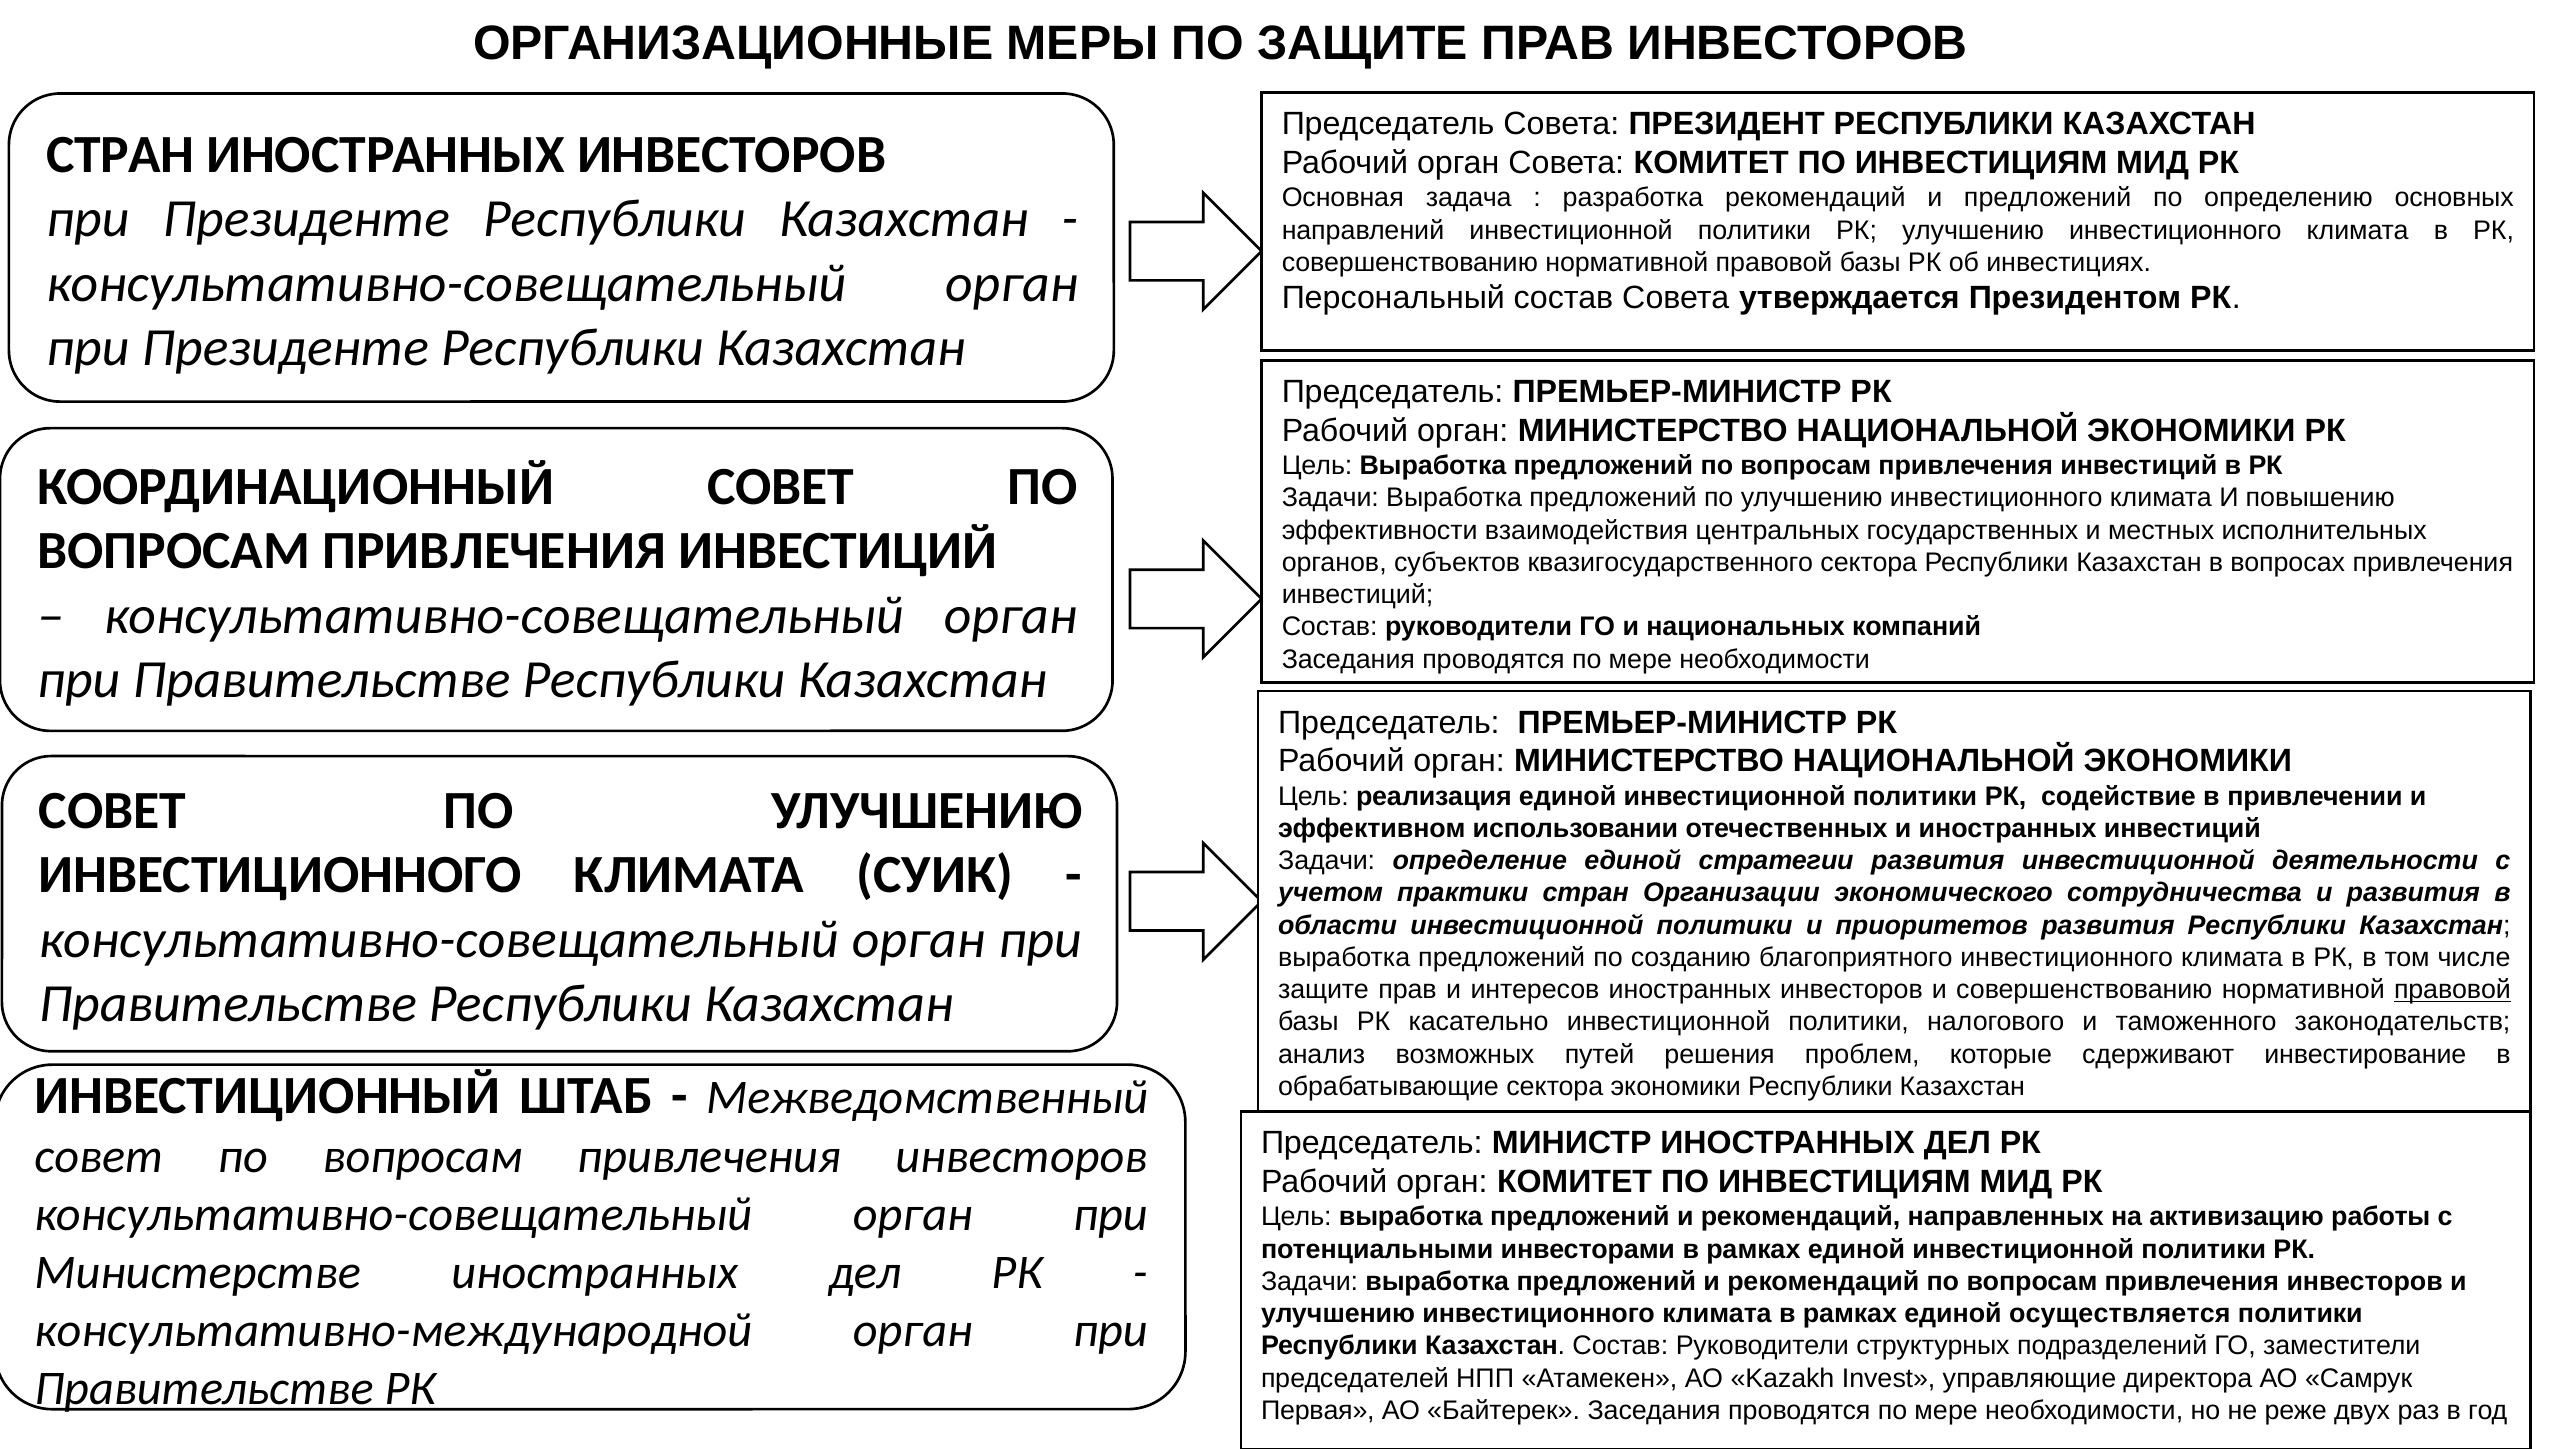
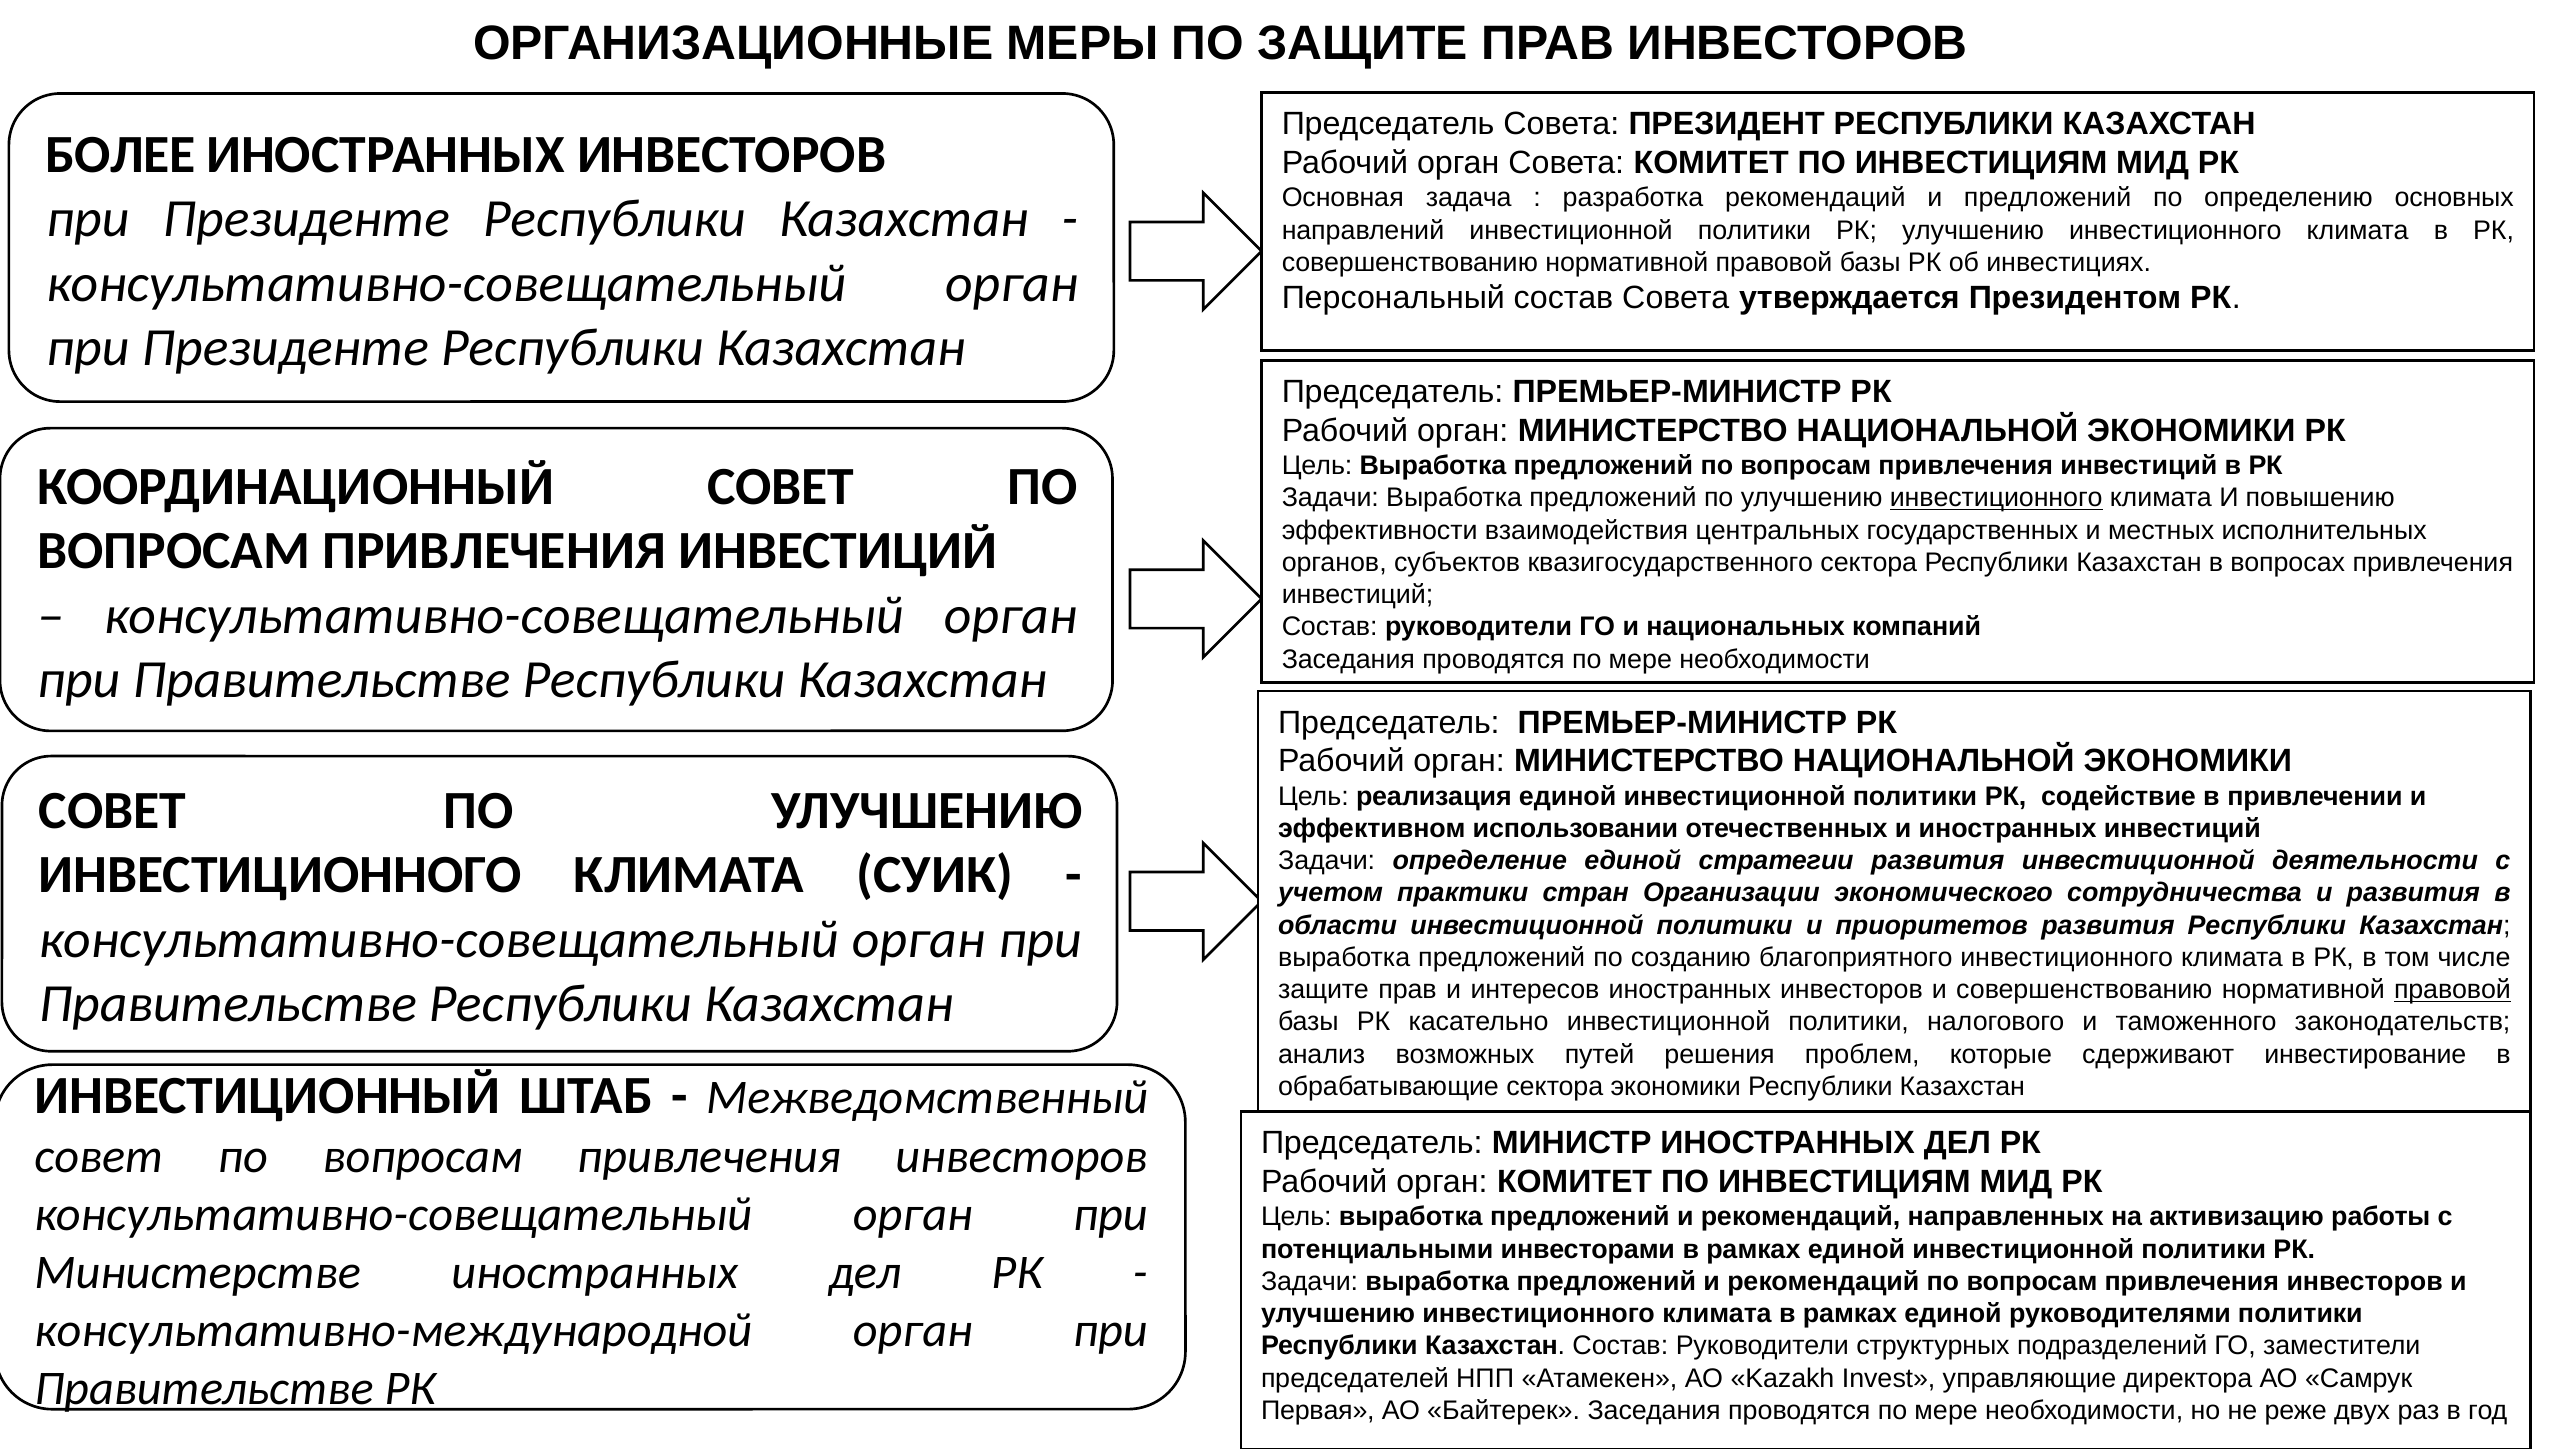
СТРАН: СТРАН -> БОЛЕЕ (120, 155)
инвестиционного underline: none -> present (1996, 498)
осуществляется: осуществляется -> руководителями (2120, 1314)
